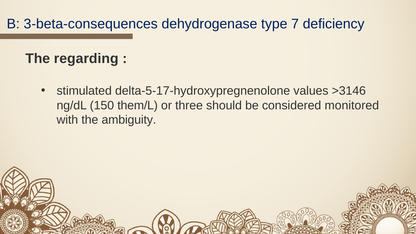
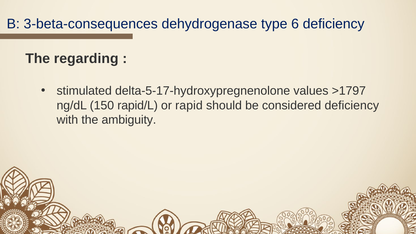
7: 7 -> 6 (295, 24)
>3146: >3146 -> >1797 (349, 91)
them/L: them/L -> rapid/L (138, 105)
three: three -> rapid (189, 105)
considered monitored: monitored -> deficiency (352, 105)
